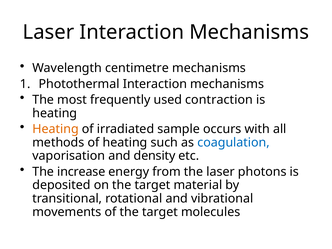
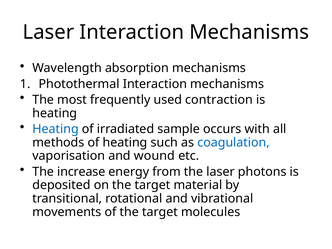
centimetre: centimetre -> absorption (137, 68)
Heating colour: orange -> blue (56, 129)
density: density -> wound (154, 156)
